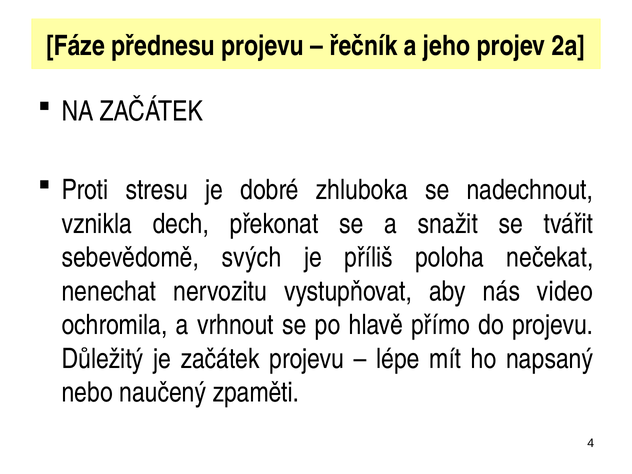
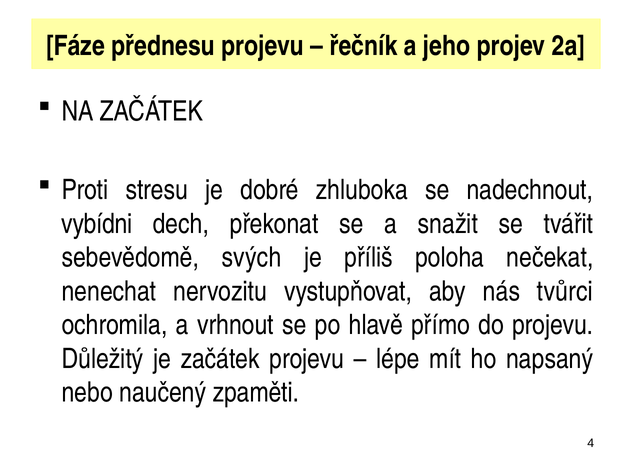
vznikla: vznikla -> vybídni (97, 224)
video: video -> tvůrci (565, 291)
